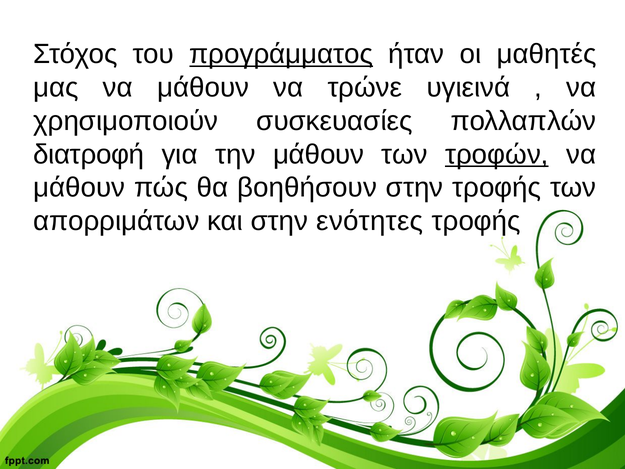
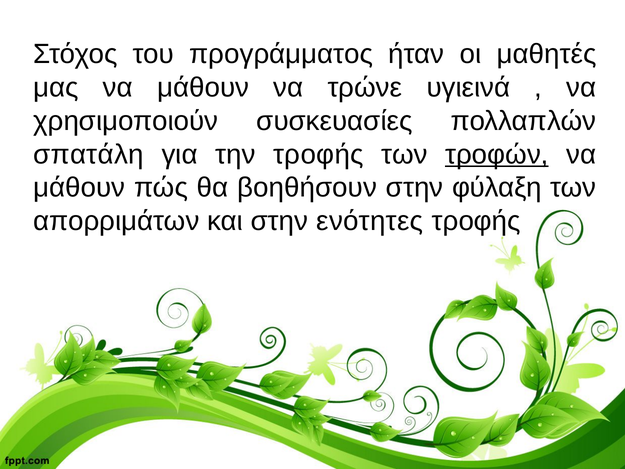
προγράμματος underline: present -> none (281, 54)
διατροφή: διατροφή -> σπατάλη (88, 154)
την μάθουν: μάθουν -> τροφής (318, 154)
στην τροφής: τροφής -> φύλαξη (497, 188)
